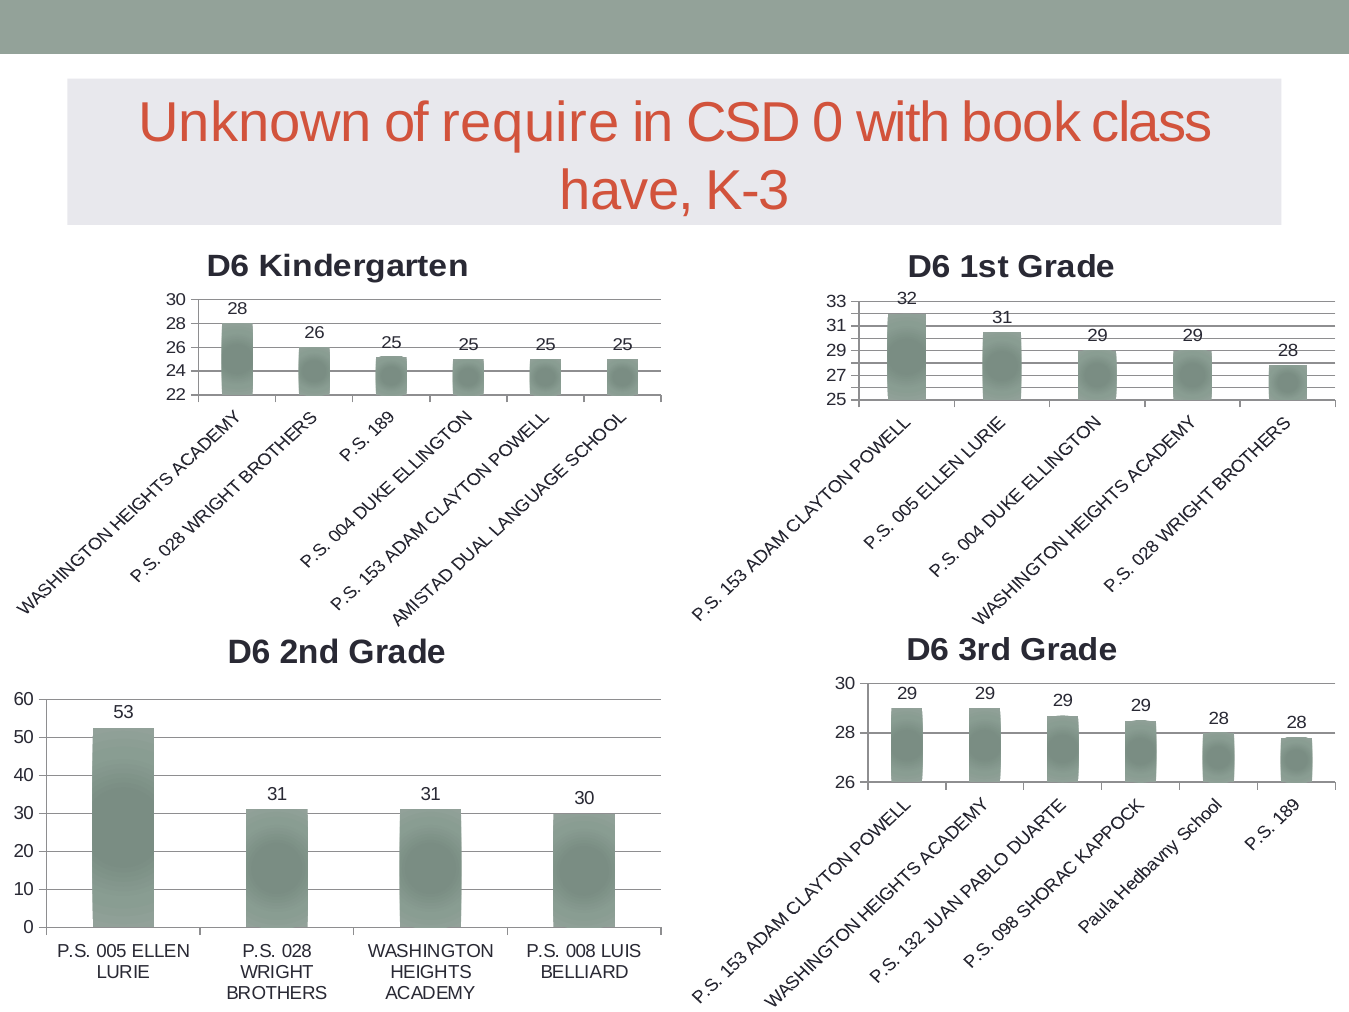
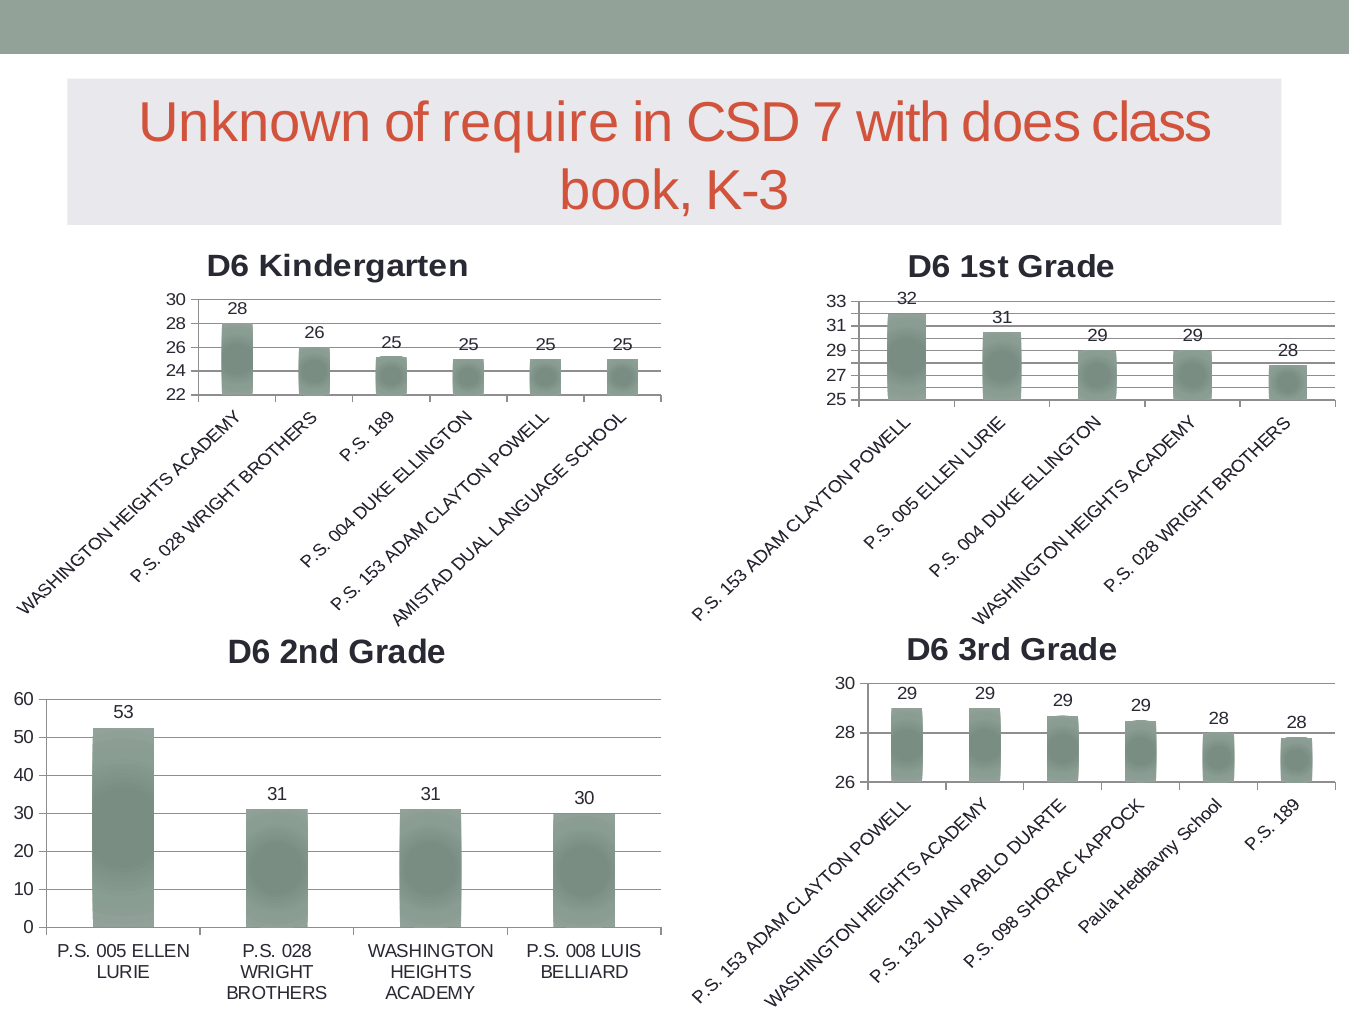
CSD 0: 0 -> 7 (829, 123)
book: book -> does (1022, 123)
have: have -> book (627, 190)
